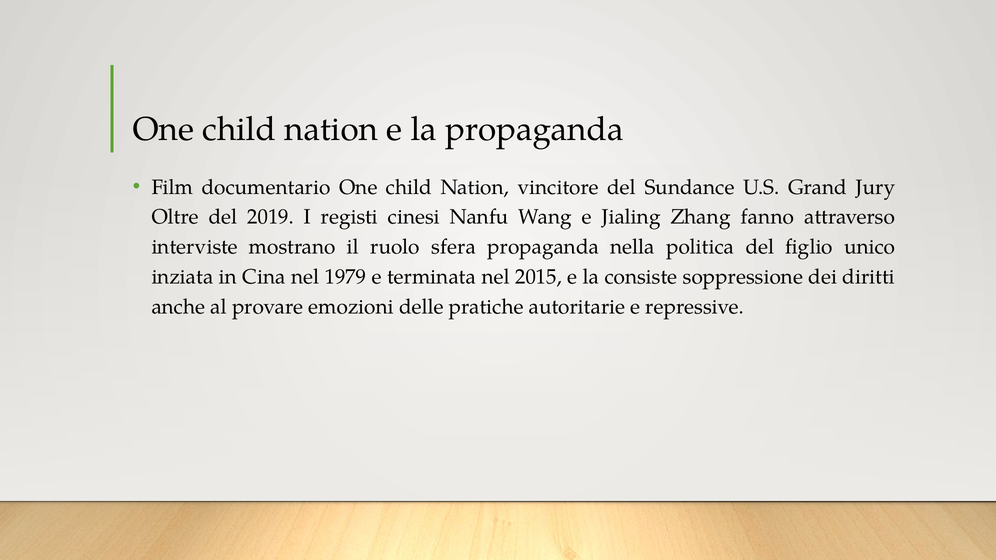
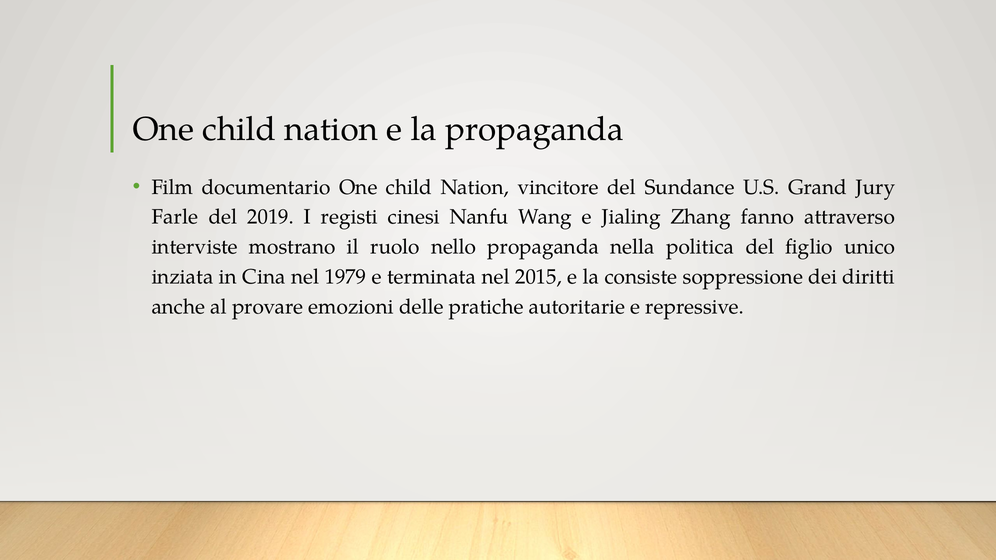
Oltre: Oltre -> Farle (175, 217)
sfera: sfera -> nello (454, 247)
